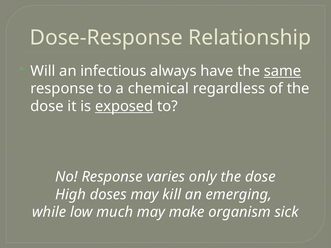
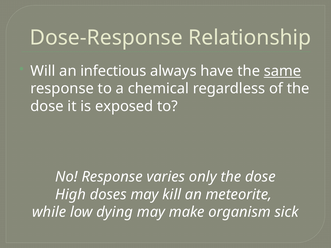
exposed underline: present -> none (124, 106)
emerging: emerging -> meteorite (239, 195)
much: much -> dying (115, 212)
